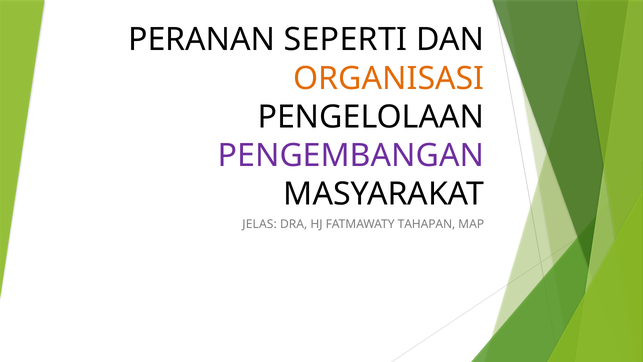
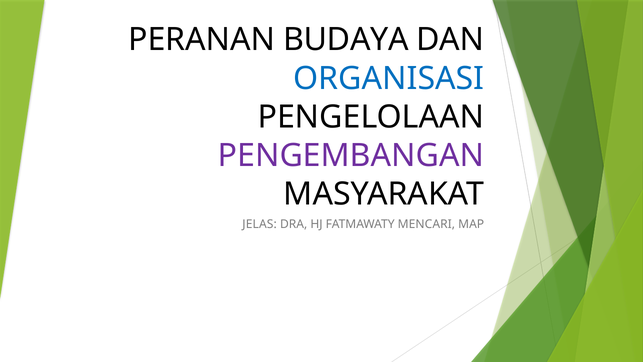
SEPERTI: SEPERTI -> BUDAYA (346, 40)
ORGANISASI colour: orange -> blue (389, 78)
TAHAPAN: TAHAPAN -> MENCARI (426, 224)
